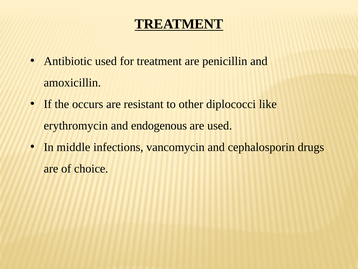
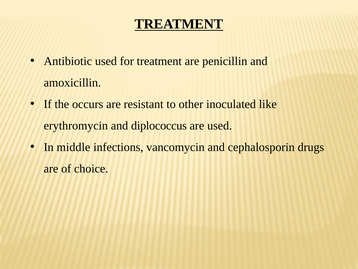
diplococci: diplococci -> inoculated (231, 104)
endogenous: endogenous -> diplococcus (159, 125)
